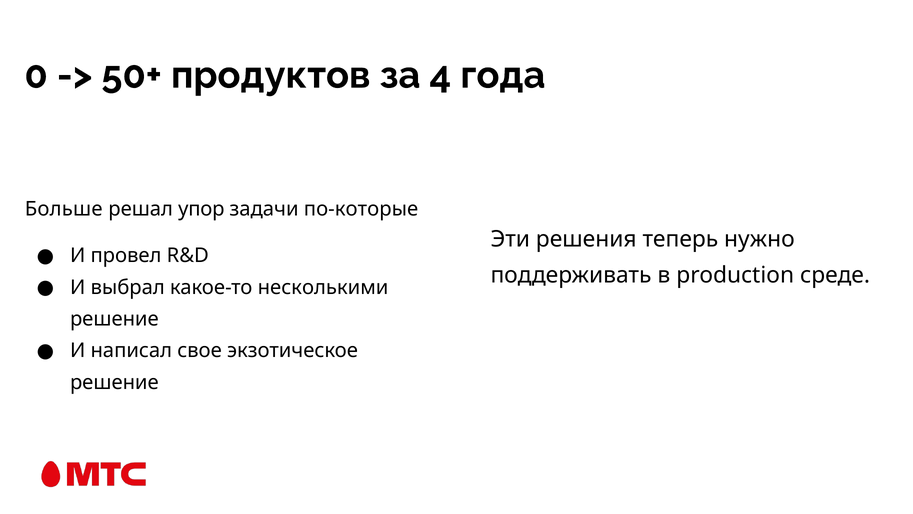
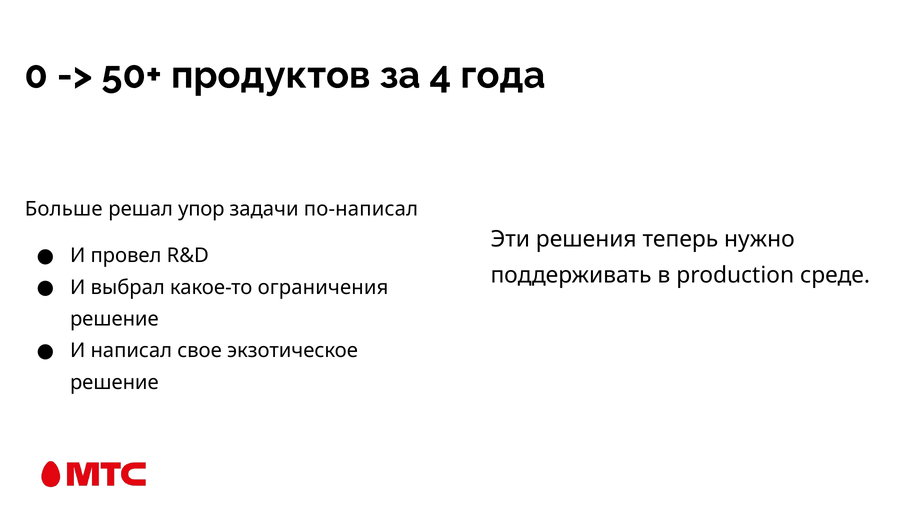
по-которые: по-которые -> по-написал (361, 209)
несколькими: несколькими -> ограничения (323, 287)
